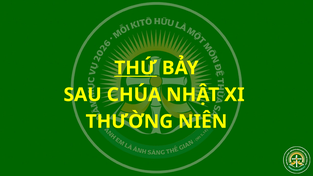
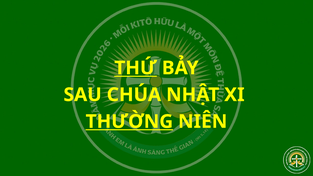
THƯỜNG underline: none -> present (129, 122)
